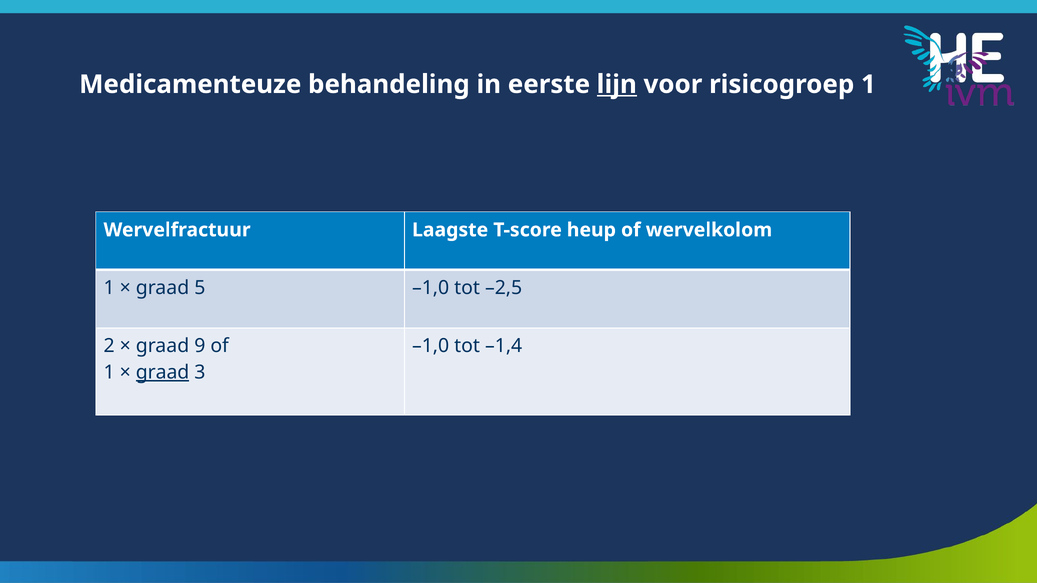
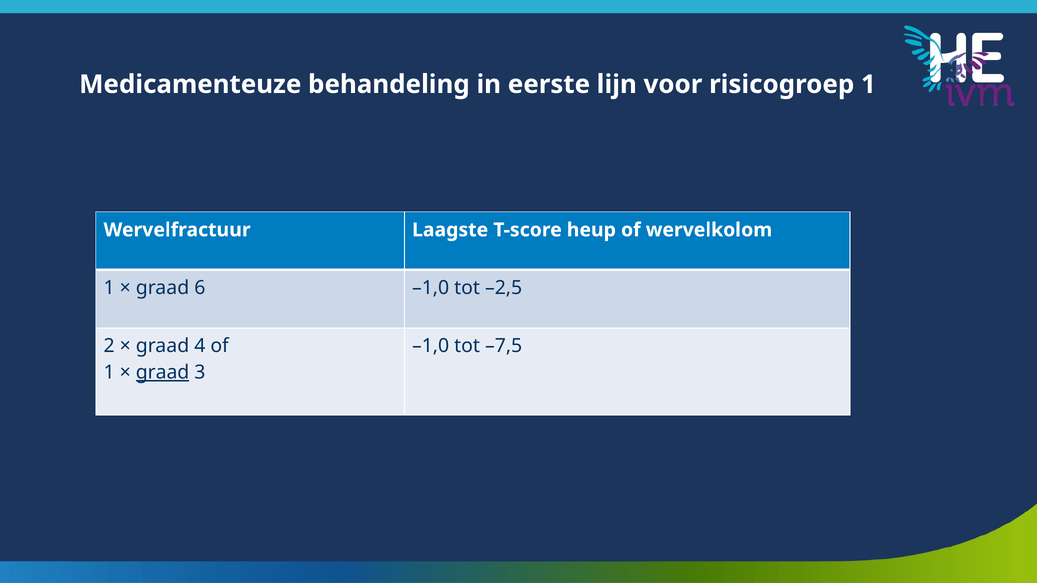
lijn underline: present -> none (617, 84)
5: 5 -> 6 (200, 288)
9: 9 -> 4 (200, 346)
–1,4: –1,4 -> –7,5 (504, 346)
